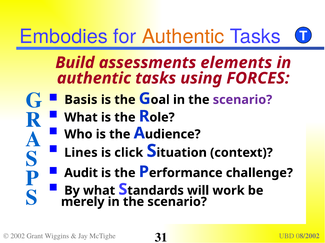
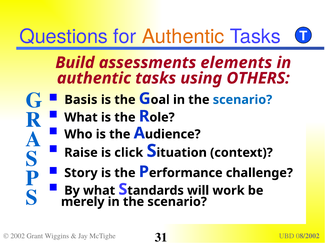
Embodies: Embodies -> Questions (64, 37)
FORCES: FORCES -> OTHERS (258, 78)
scenario colour: purple -> blue (242, 100)
Lines: Lines -> Raise (81, 153)
Audit: Audit -> Story (81, 173)
